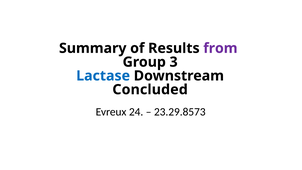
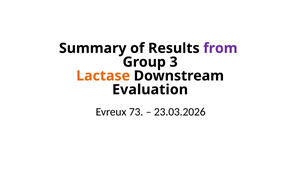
Lactase colour: blue -> orange (103, 76)
Concluded: Concluded -> Evaluation (150, 90)
24: 24 -> 73 (136, 112)
23.29.8573: 23.29.8573 -> 23.03.2026 (180, 112)
